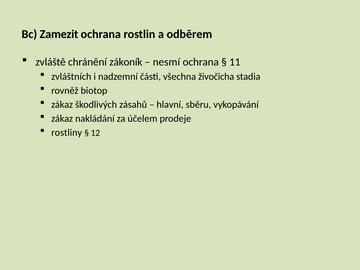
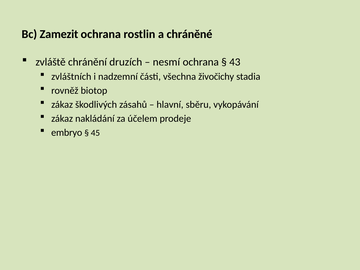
odběrem: odběrem -> chráněné (189, 34)
zákoník: zákoník -> druzích (126, 62)
11: 11 -> 43 (235, 62)
živočicha: živočicha -> živočichy (216, 76)
rostliny: rostliny -> embryo (67, 132)
12: 12 -> 45 (95, 133)
